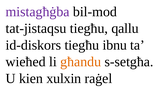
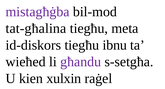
tat-jistaqsu: tat-jistaqsu -> tat-għalina (36, 28)
qallu: qallu -> meta (125, 28)
għandu colour: orange -> purple (81, 62)
